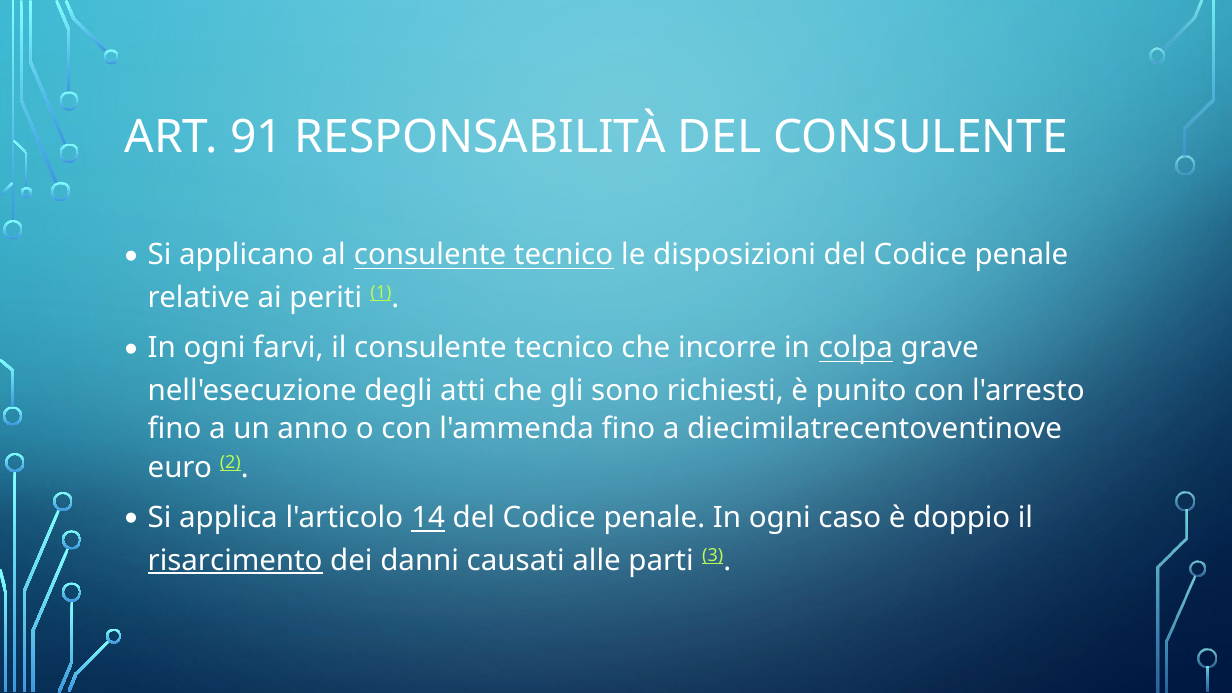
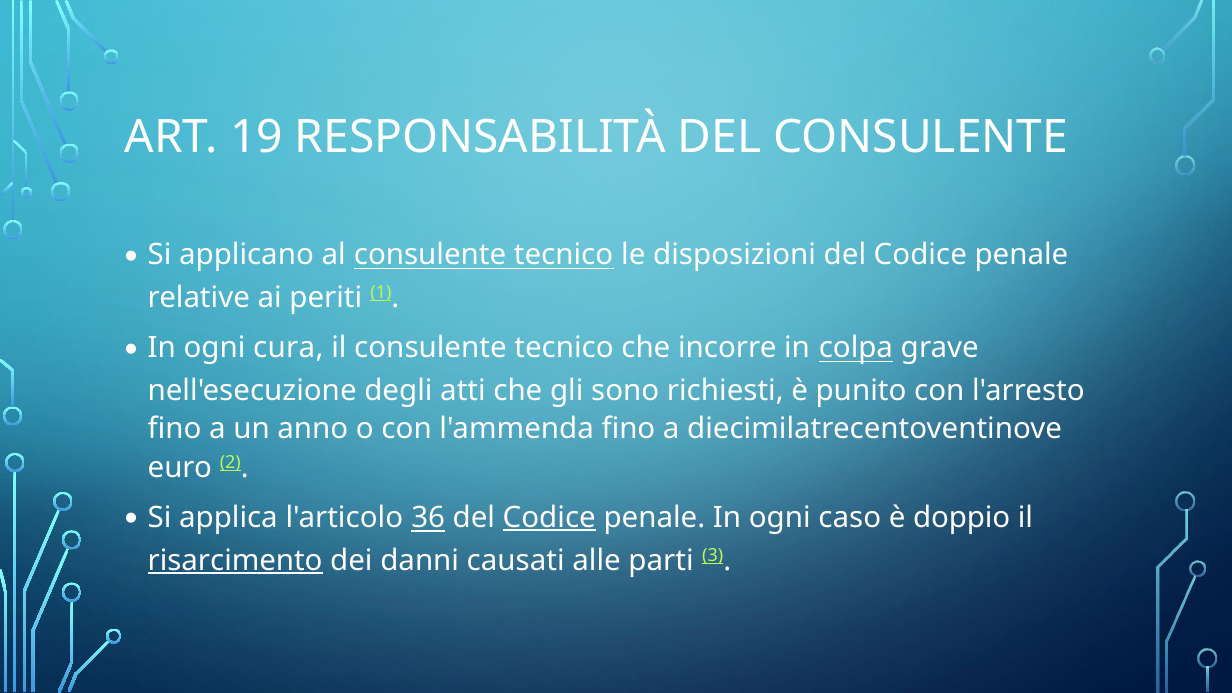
91: 91 -> 19 (256, 137)
farvi: farvi -> cura (288, 348)
14: 14 -> 36 (428, 518)
Codice underline: none -> present (549, 518)
